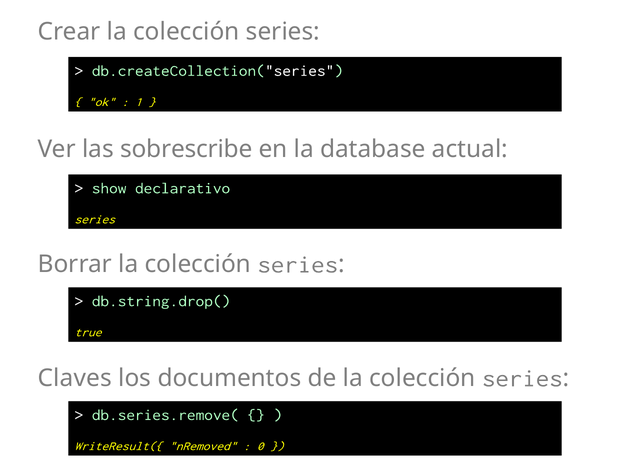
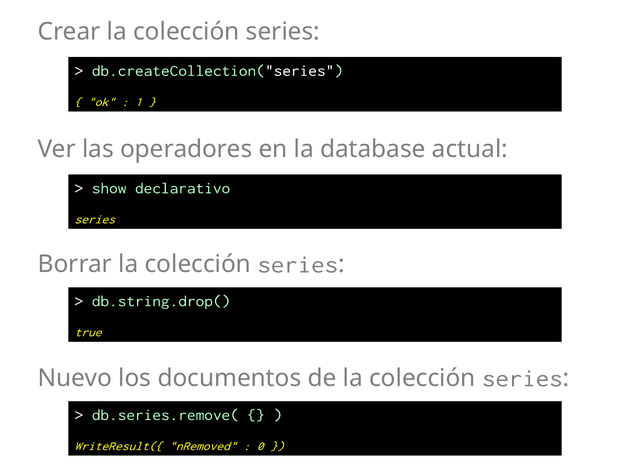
sobrescribe: sobrescribe -> operadores (186, 149)
Claves: Claves -> Nuevo (75, 379)
